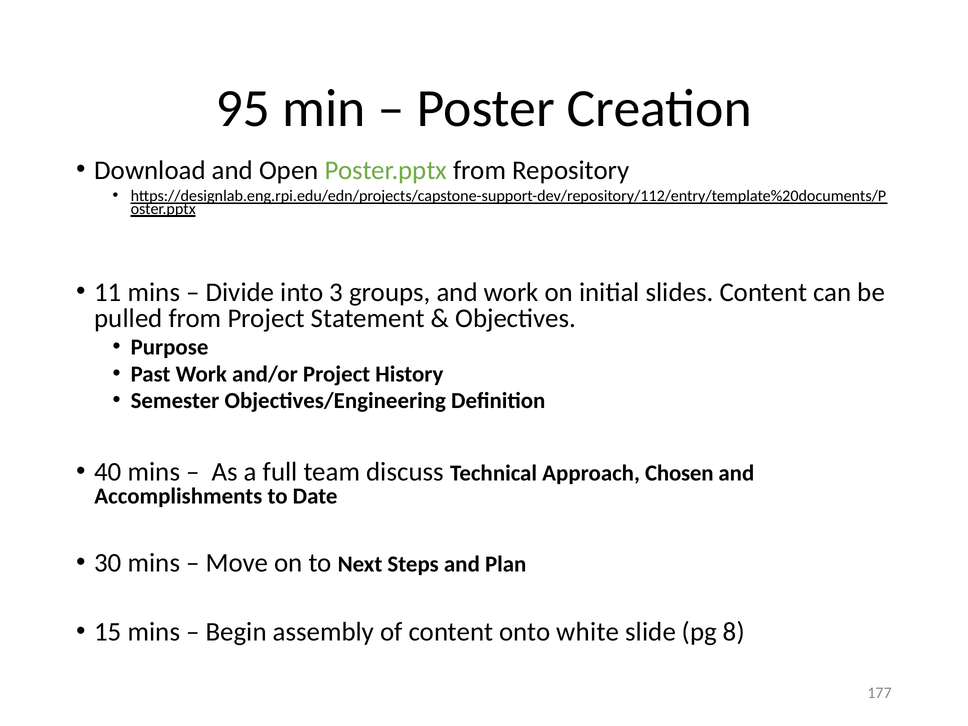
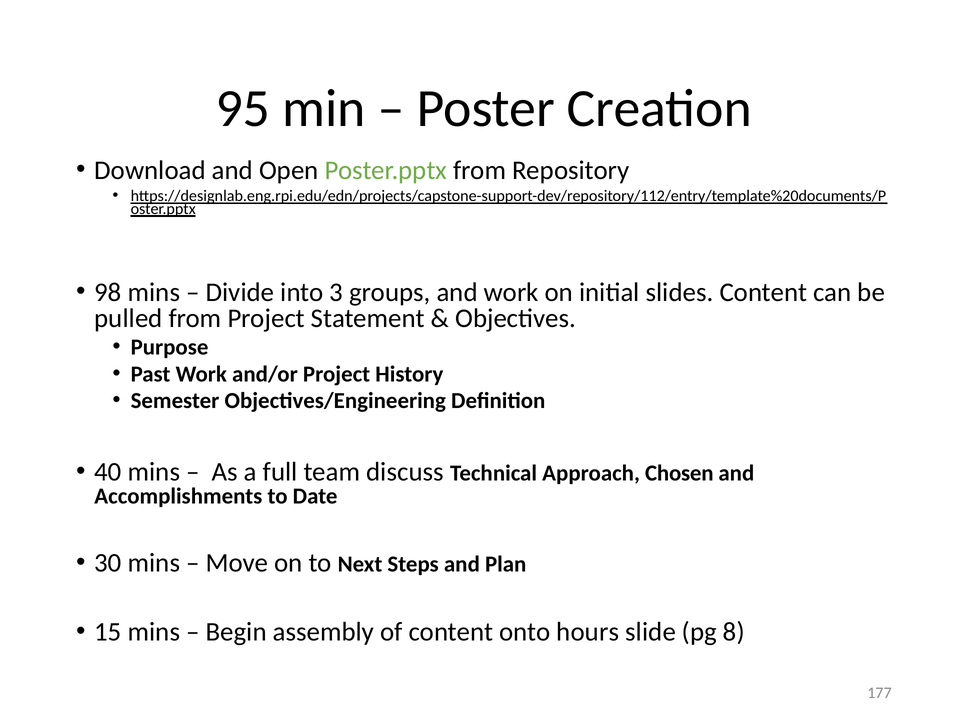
11: 11 -> 98 (108, 292)
white: white -> hours (588, 632)
